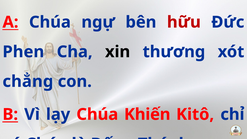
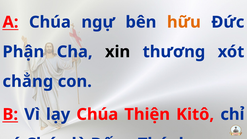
hữu colour: red -> orange (184, 22)
Phen: Phen -> Phận (23, 52)
Khiến: Khiến -> Thiện (147, 114)
